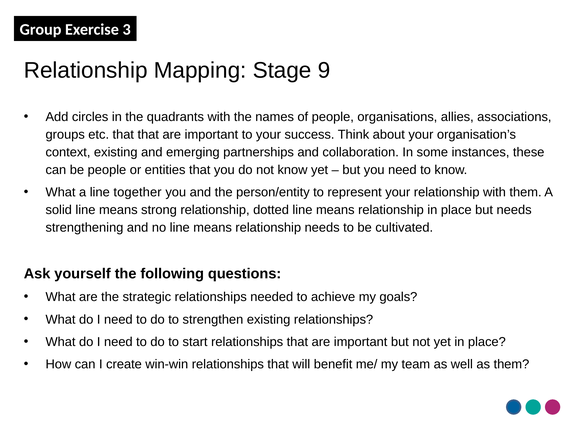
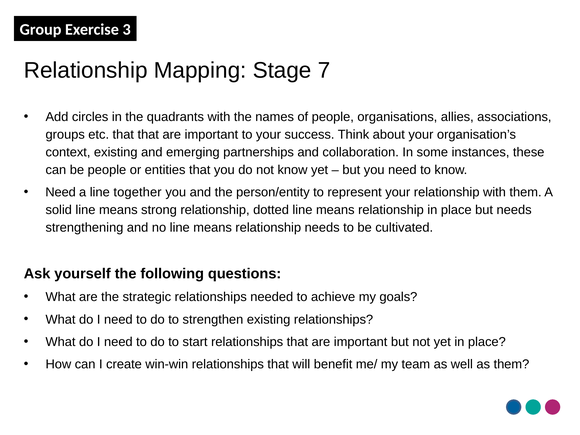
9: 9 -> 7 (324, 70)
What: What -> Need (61, 192)
